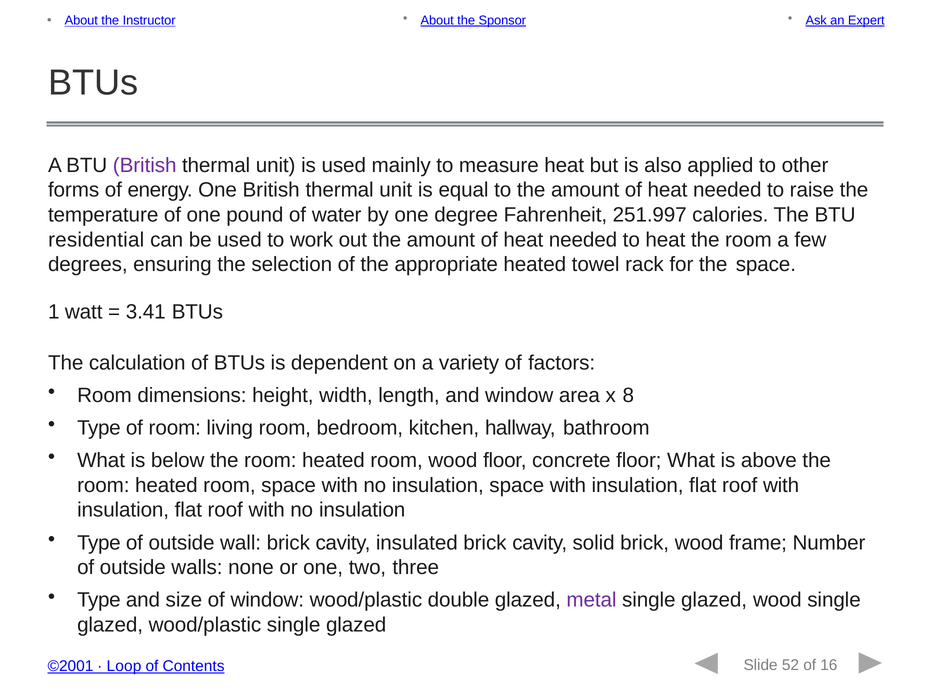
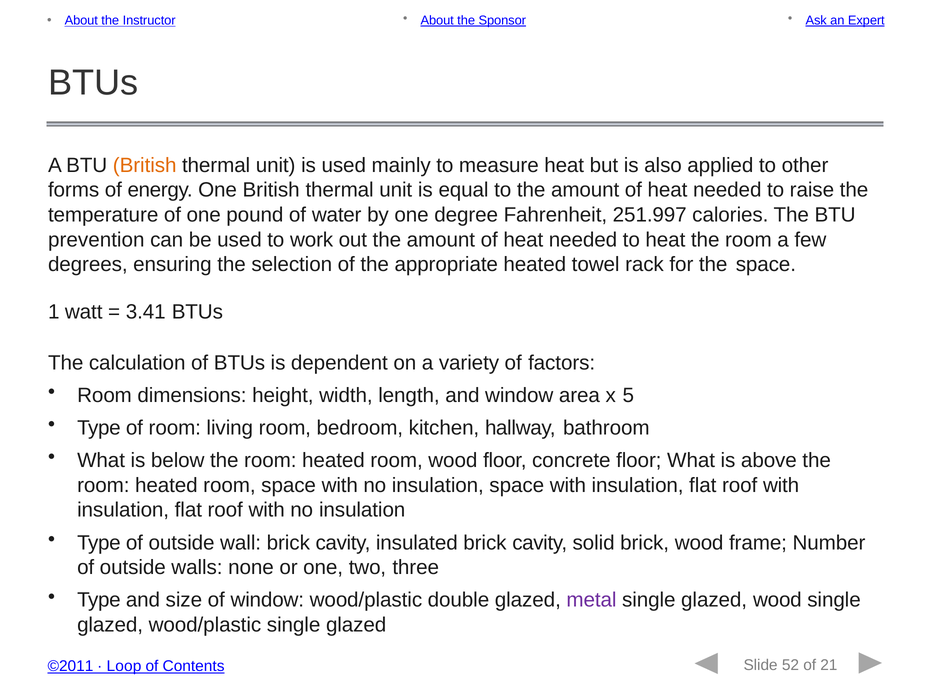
British colour: purple -> orange (145, 165)
residential: residential -> prevention (96, 240)
8: 8 -> 5 (628, 395)
©2001: ©2001 -> ©2011 (71, 666)
16: 16 -> 21 (829, 665)
